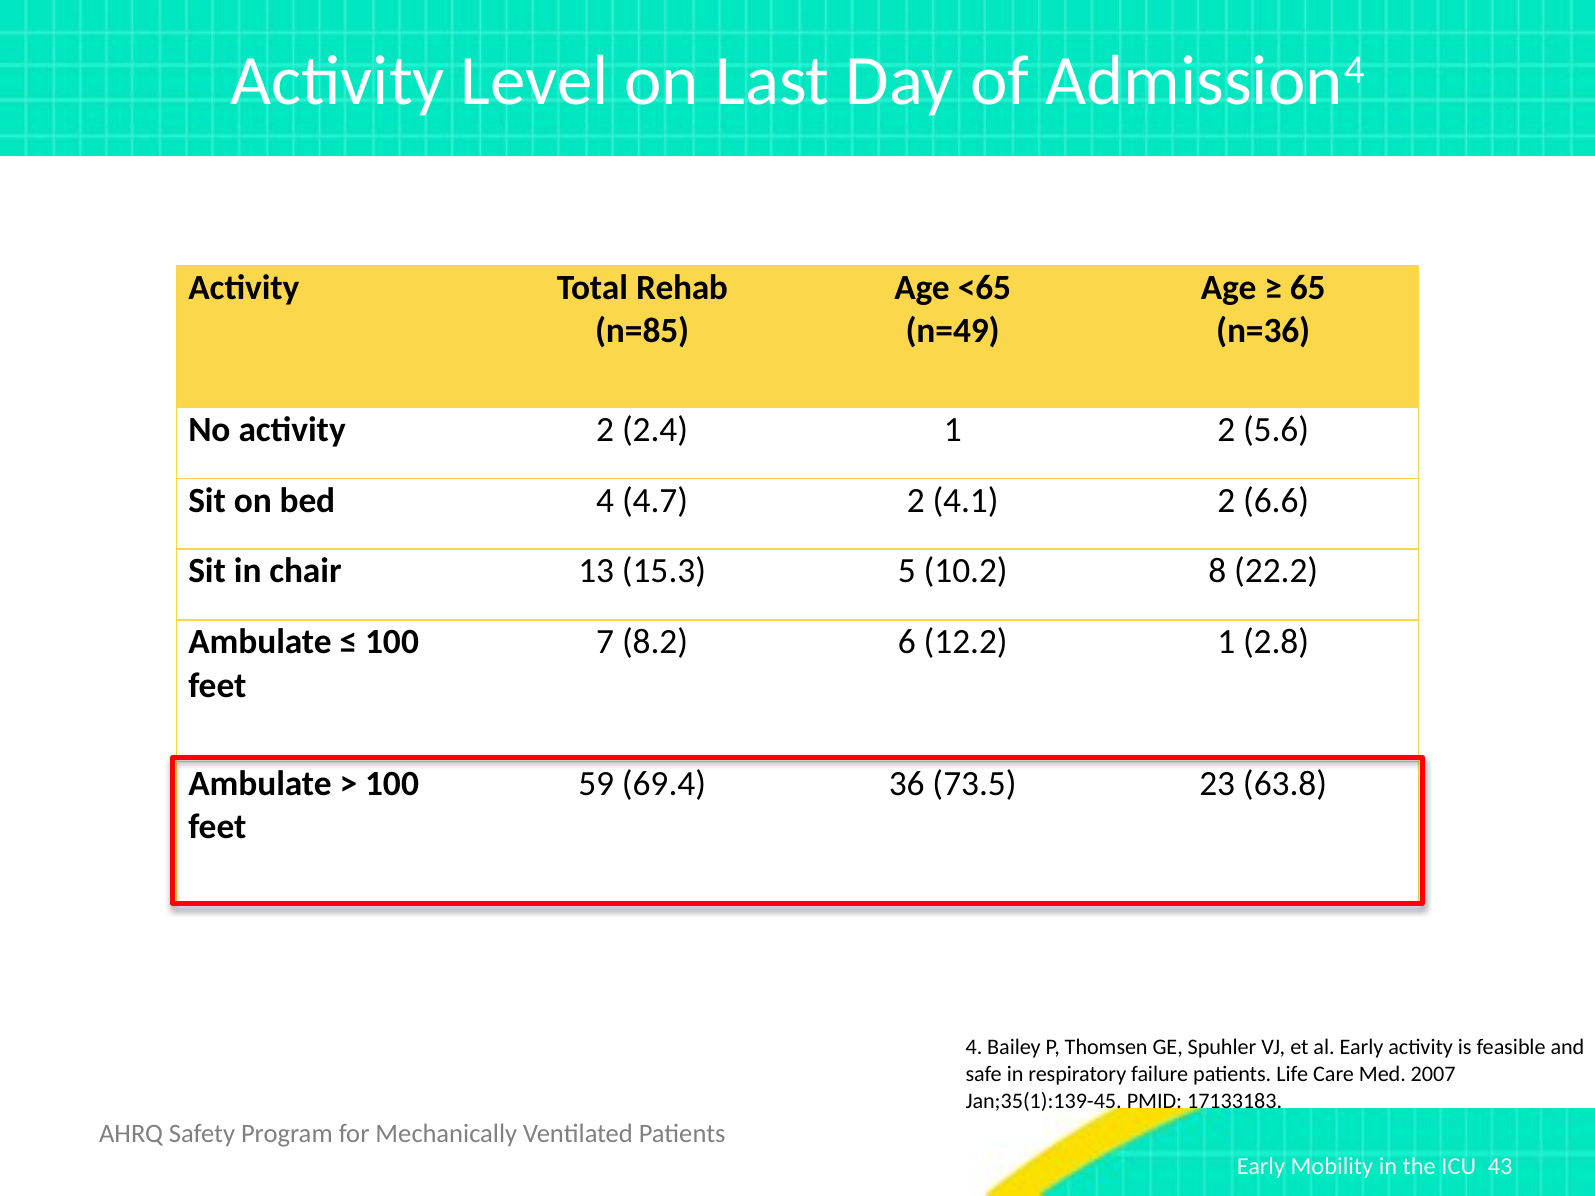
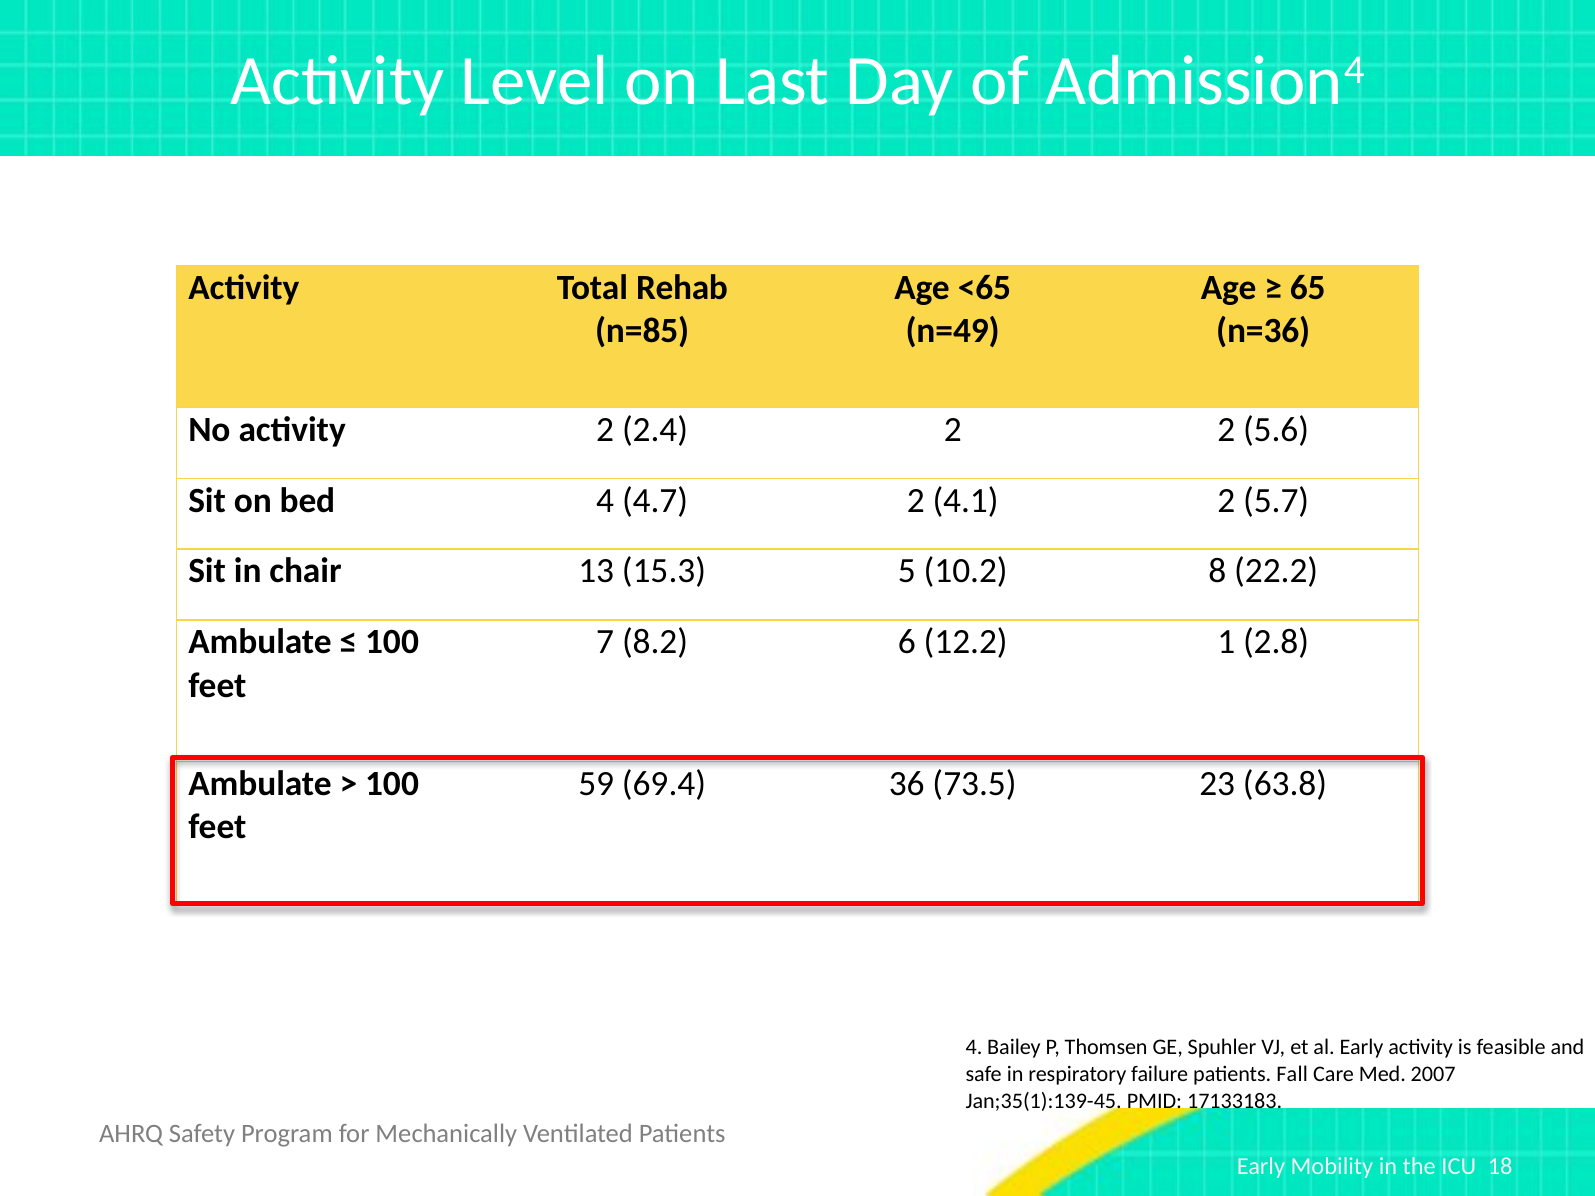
2.4 1: 1 -> 2 (953, 430)
6.6: 6.6 -> 5.7 (1276, 500)
Life: Life -> Fall (1292, 1074)
43: 43 -> 18 (1500, 1167)
